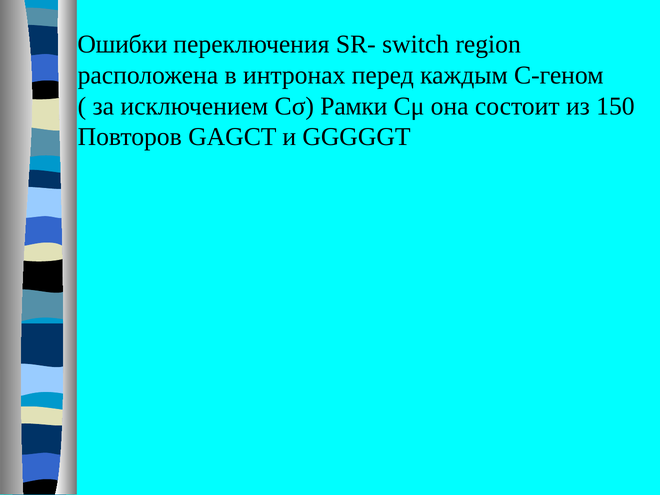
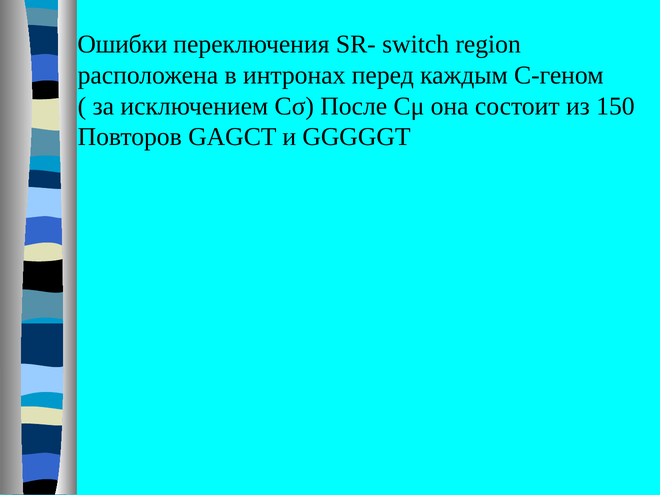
Рамки: Рамки -> После (354, 106)
